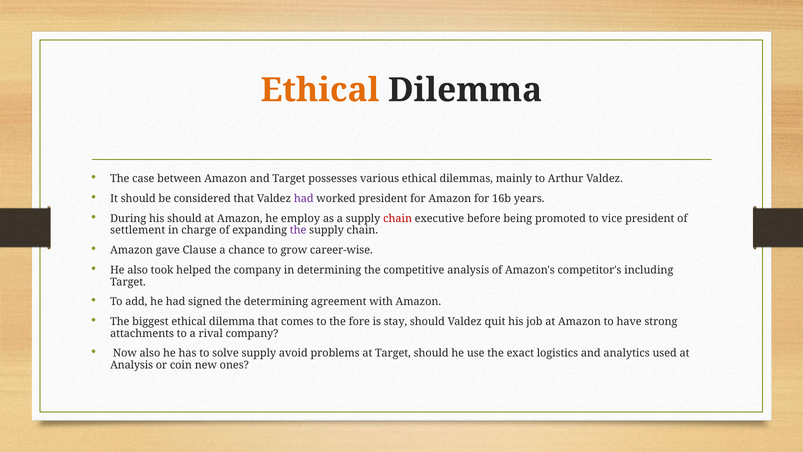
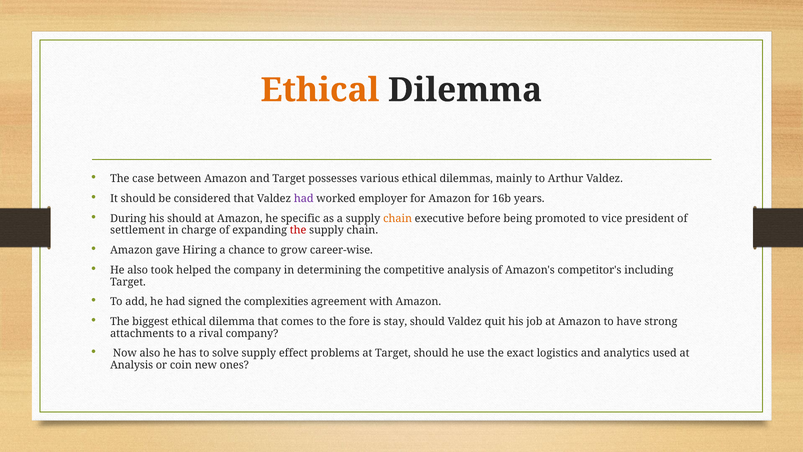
worked president: president -> employer (383, 199)
employ: employ -> specific (301, 218)
chain colour: red -> orange (398, 218)
the colour: purple -> red (298, 230)
Clause: Clause -> Hiring (200, 250)
the determining: determining -> complexities (276, 302)
avoid: avoid -> effect (293, 353)
